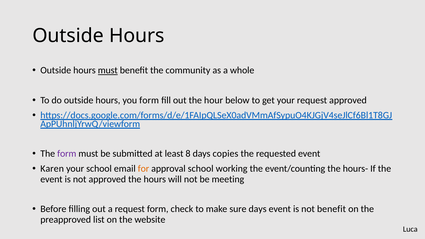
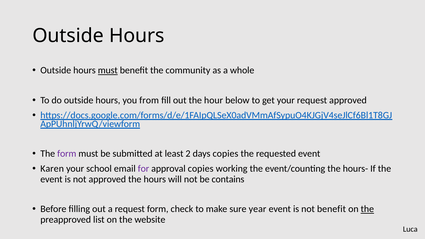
you form: form -> from (149, 100)
8: 8 -> 2 (188, 154)
for colour: orange -> purple (144, 169)
approval school: school -> copies (201, 169)
meeting: meeting -> contains (228, 179)
sure days: days -> year (258, 209)
the underline: none -> present (367, 209)
